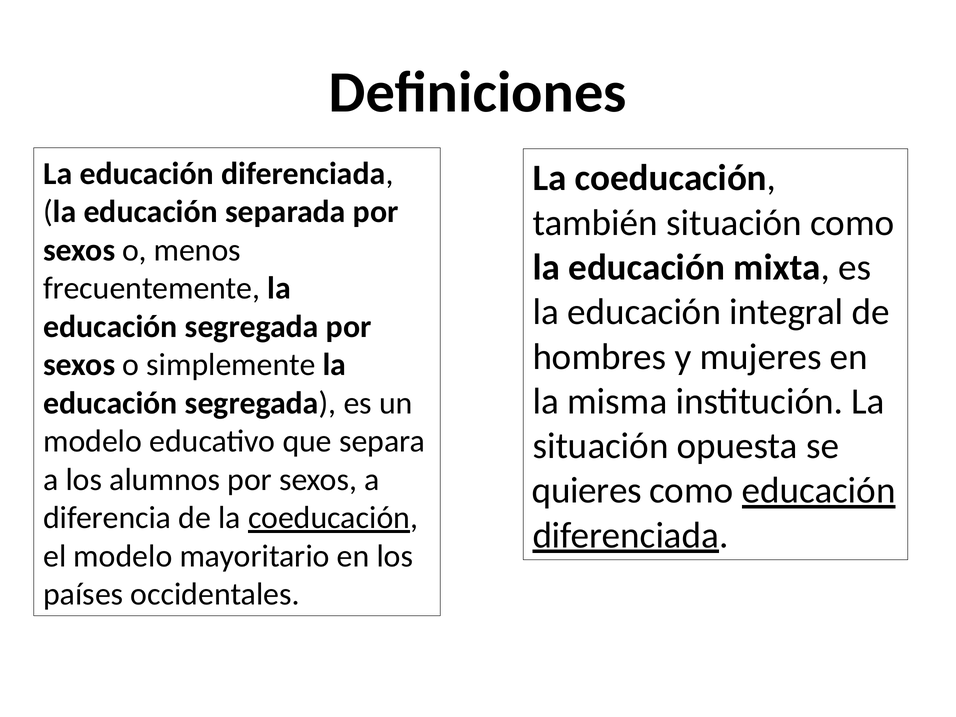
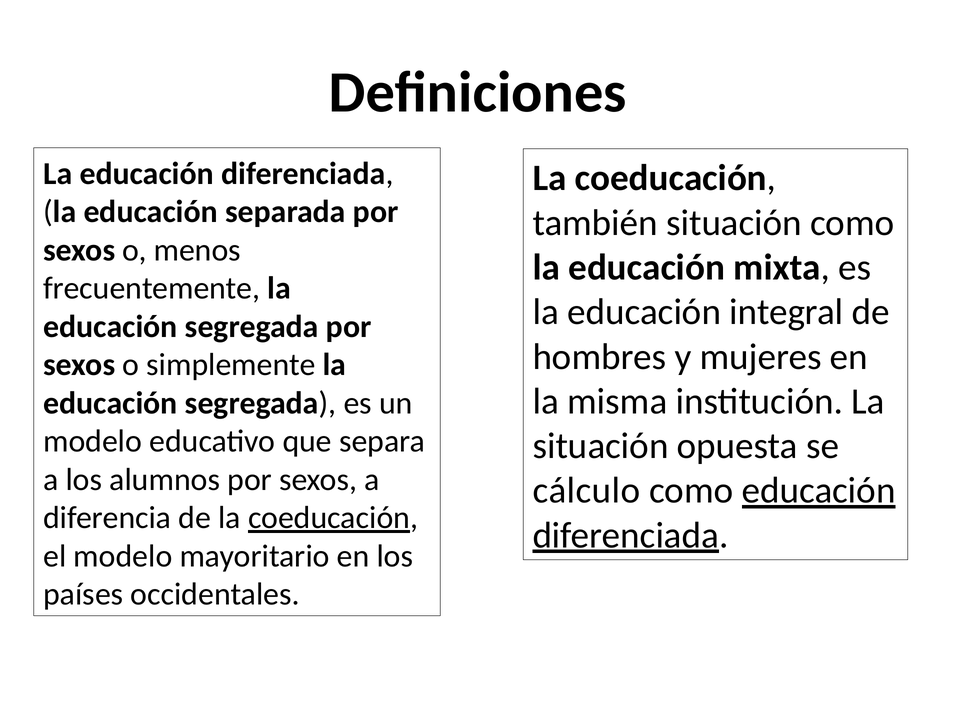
quieres: quieres -> cálculo (586, 491)
